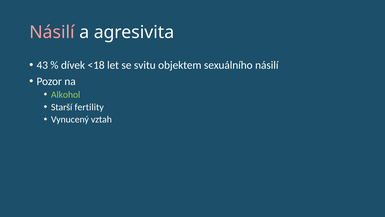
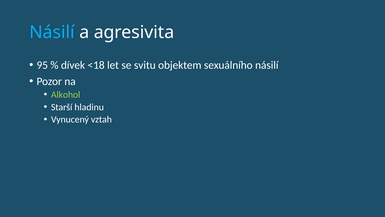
Násilí colour: pink -> light blue (52, 32)
43: 43 -> 95 (42, 65)
fertility: fertility -> hladinu (89, 107)
